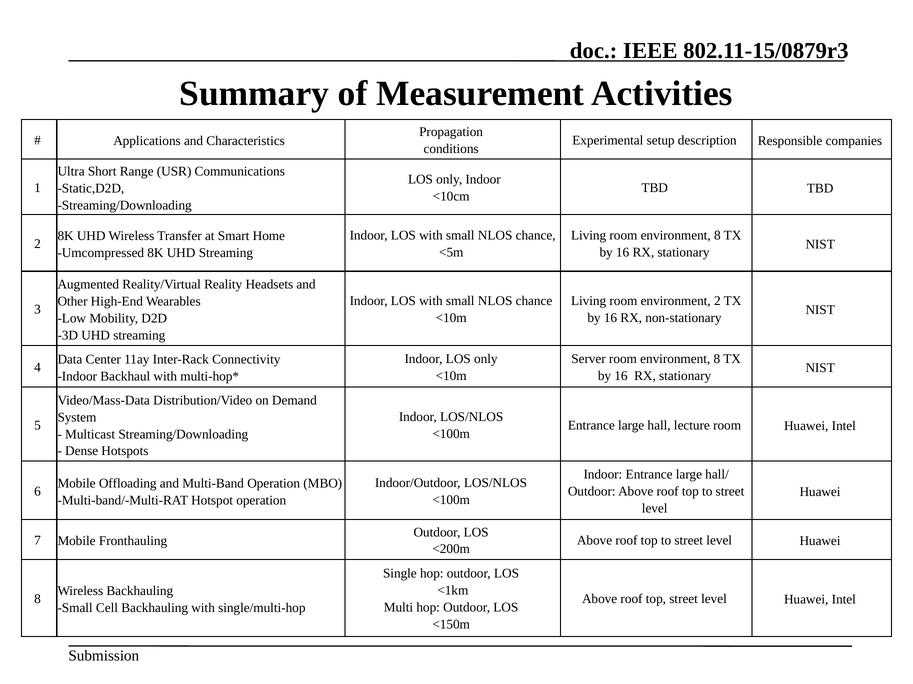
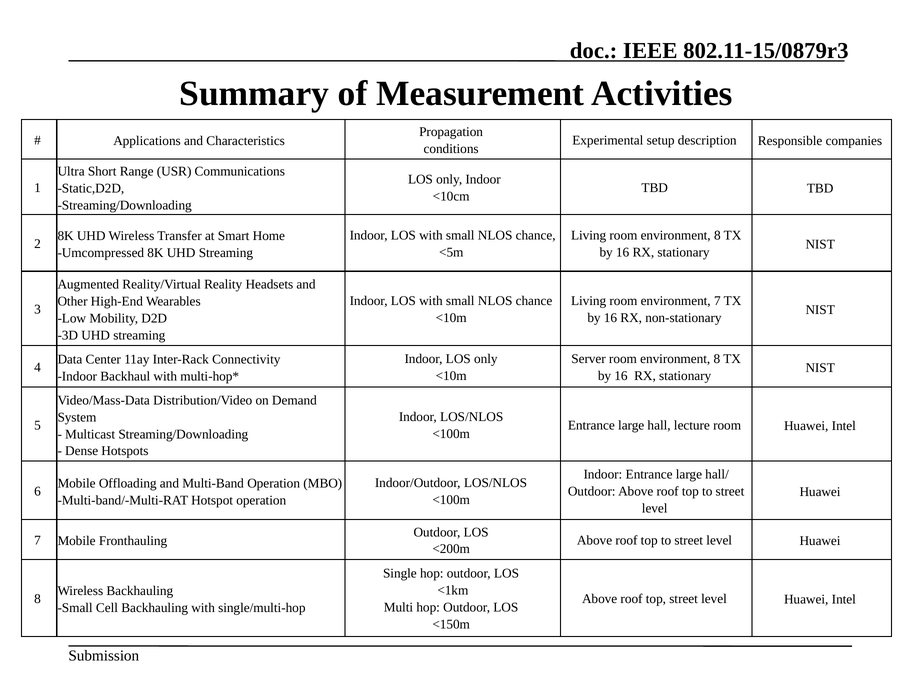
environment 2: 2 -> 7 (717, 301)
